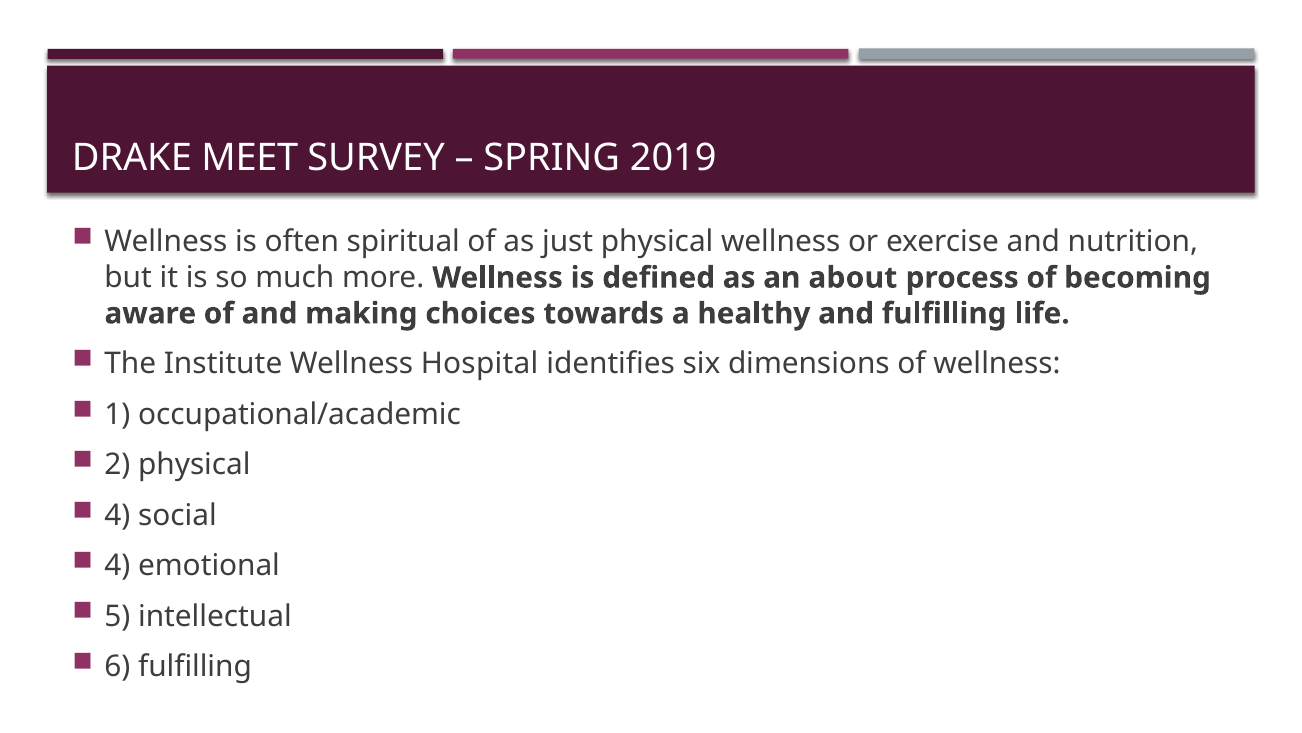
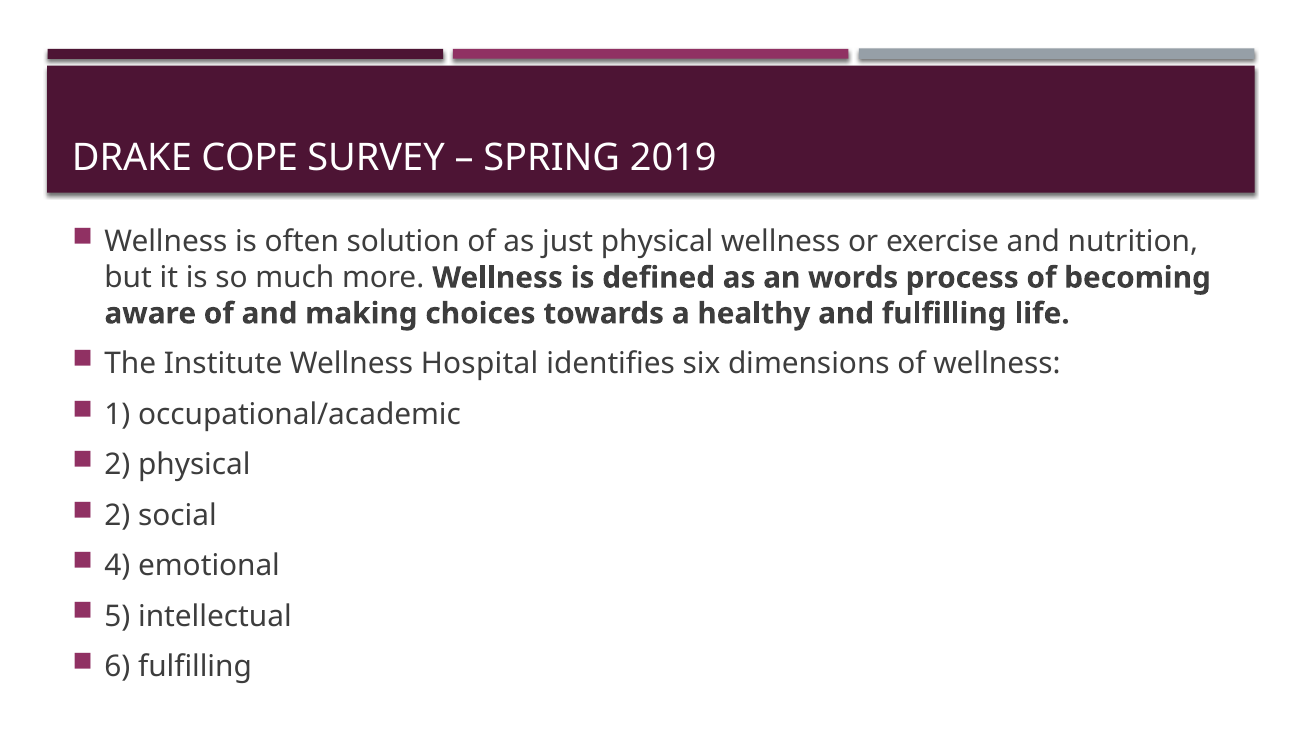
MEET: MEET -> COPE (250, 158)
spiritual: spiritual -> solution (403, 242)
about: about -> words (853, 278)
4: 4 -> 2 (117, 515)
